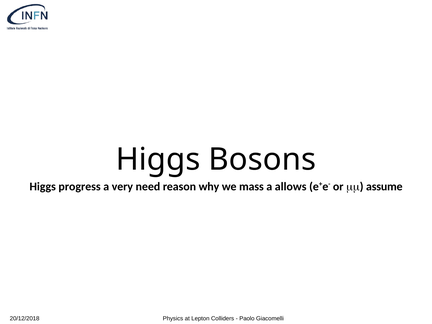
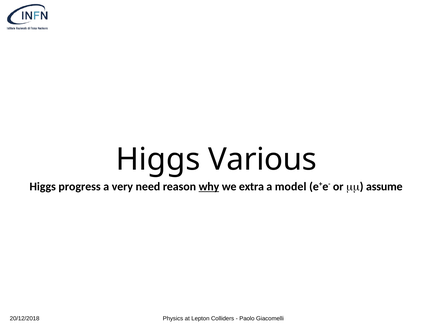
Bosons: Bosons -> Various (262, 159)
why underline: none -> present (209, 187)
mass: mass -> extra (251, 187)
allows: allows -> model (291, 187)
